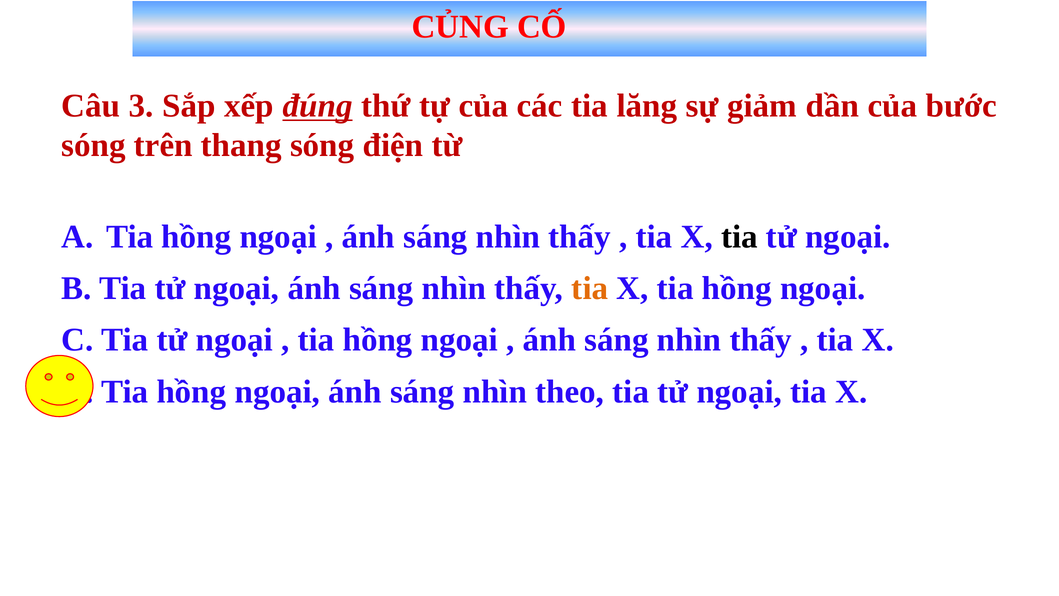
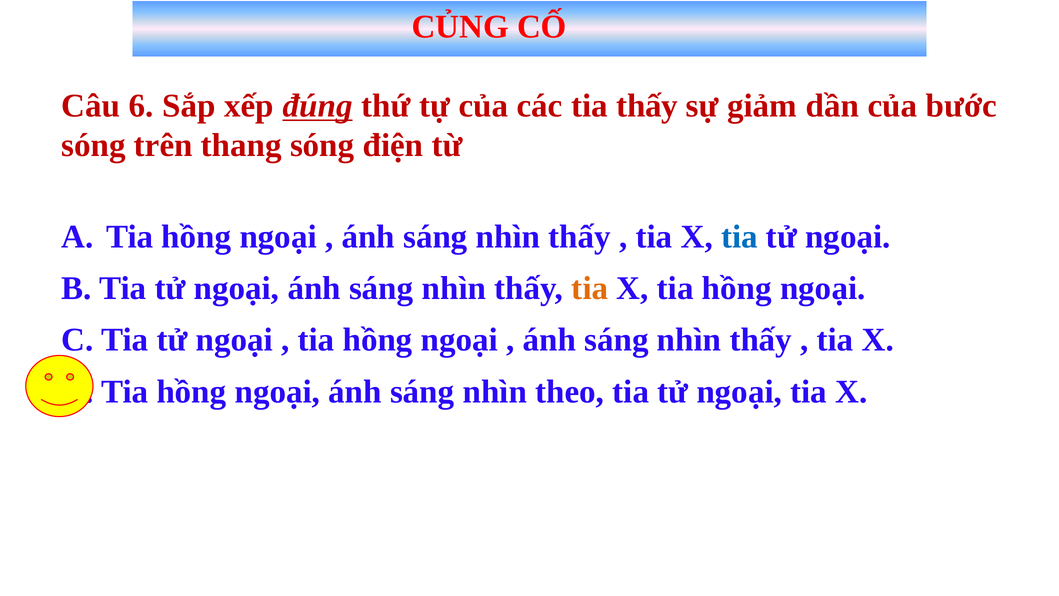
3: 3 -> 6 (141, 106)
tia lăng: lăng -> thấy (647, 106)
tia colour: black -> blue (739, 237)
